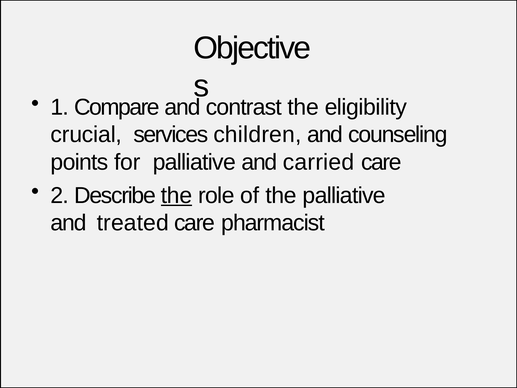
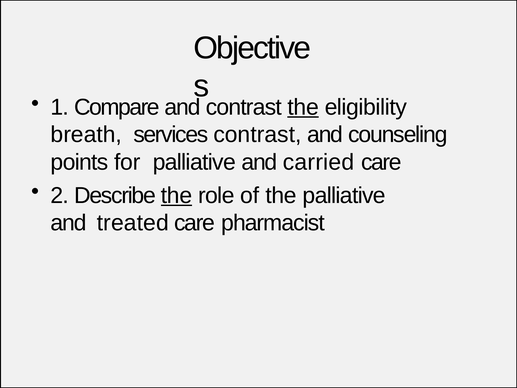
the underline: none -> present (303, 107)
crucial: crucial -> breath (86, 135)
services children: children -> contrast (257, 135)
